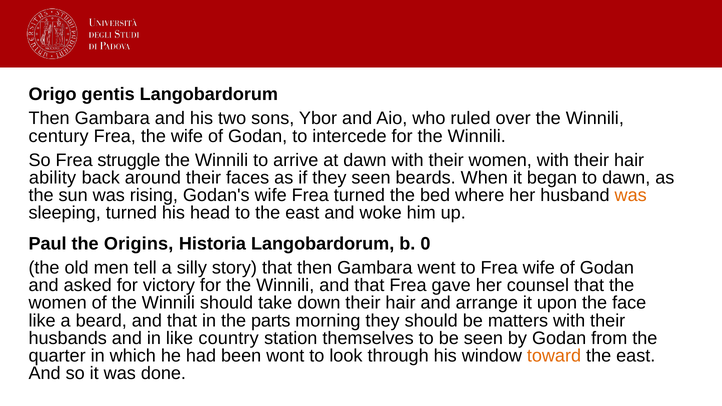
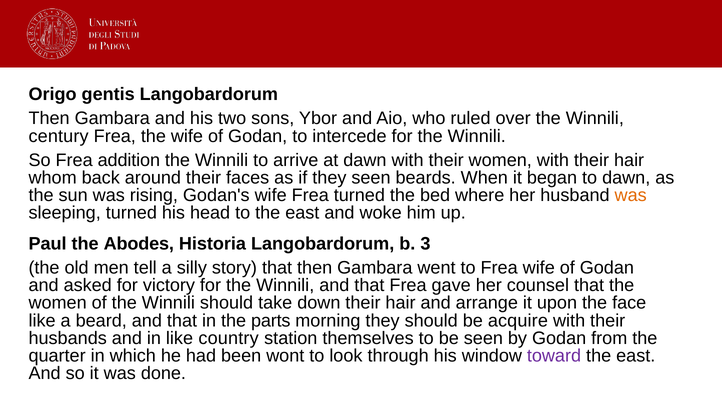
struggle: struggle -> addition (129, 160)
ability: ability -> whom (53, 178)
Origins: Origins -> Abodes (139, 244)
0: 0 -> 3 (425, 244)
matters: matters -> acquire (518, 321)
toward colour: orange -> purple (554, 356)
